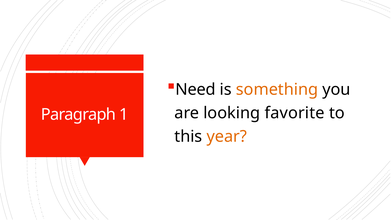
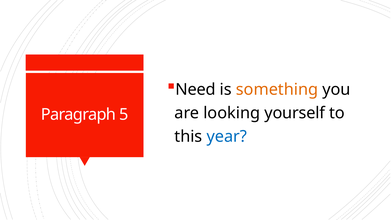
favorite: favorite -> yourself (295, 113)
1: 1 -> 5 (124, 114)
year colour: orange -> blue (227, 136)
